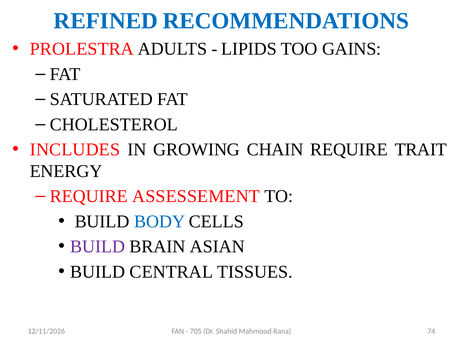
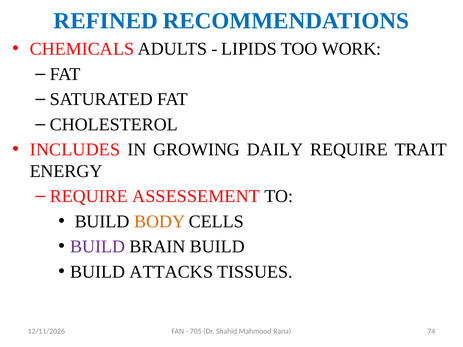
PROLESTRA: PROLESTRA -> CHEMICALS (82, 49)
GAINS: GAINS -> WORK (352, 49)
CHAIN: CHAIN -> DAILY (275, 150)
BODY colour: blue -> orange (160, 222)
BRAIN ASIAN: ASIAN -> BUILD (217, 247)
CENTRAL: CENTRAL -> ATTACKS (171, 272)
